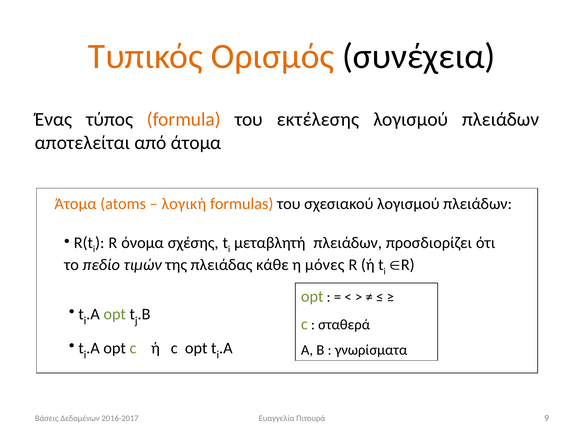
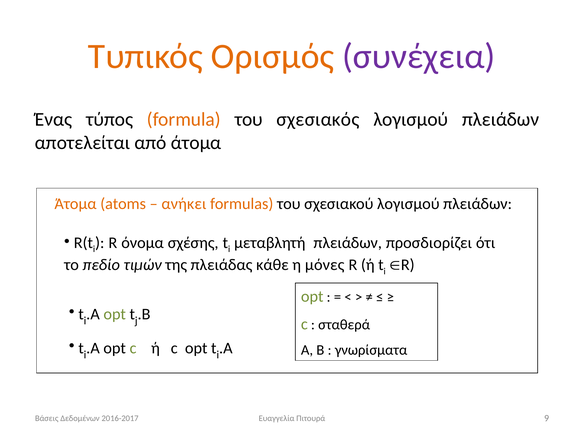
συνέχεια colour: black -> purple (419, 57)
εκτέλεσης: εκτέλεσης -> σχεσιακός (318, 119)
λογική: λογική -> ανήκει (184, 204)
